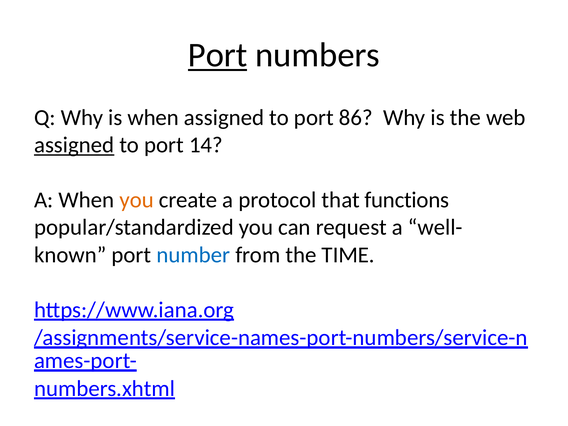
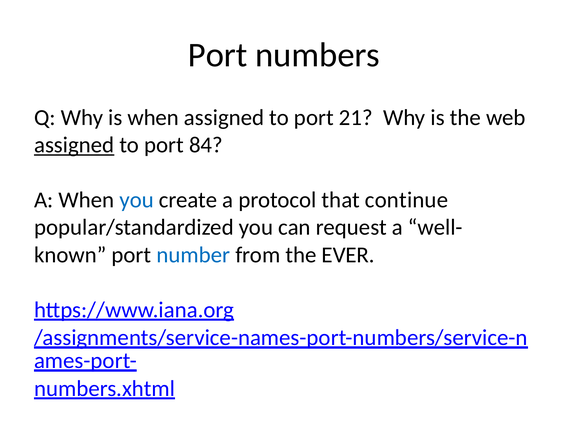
Port underline: present -> none (218, 55)
86: 86 -> 21 (356, 118)
14: 14 -> 84 (206, 145)
you colour: orange -> blue (137, 200)
functions: functions -> continue (407, 200)
TIME: TIME -> EVER (348, 255)
